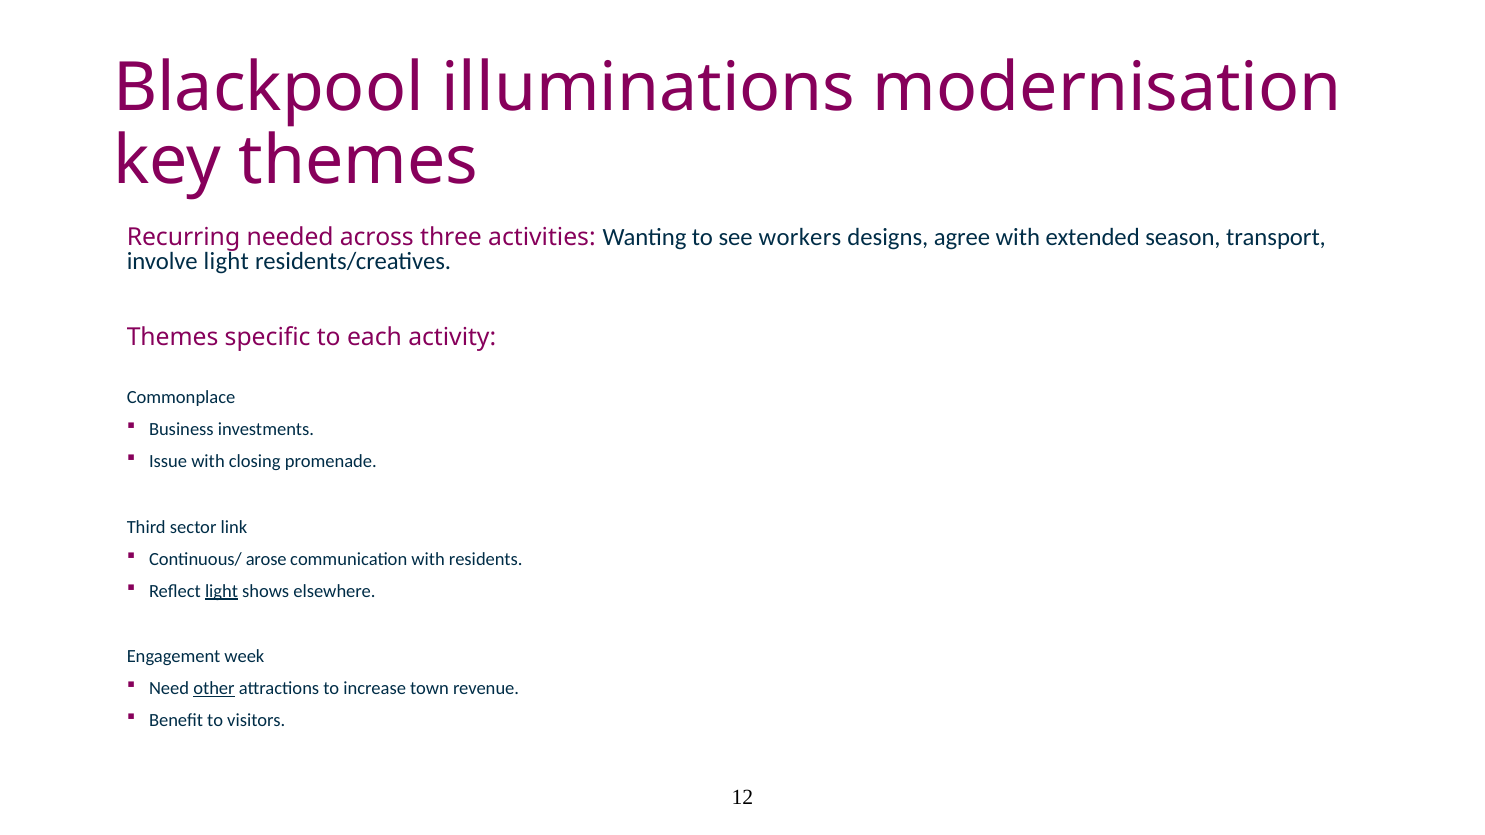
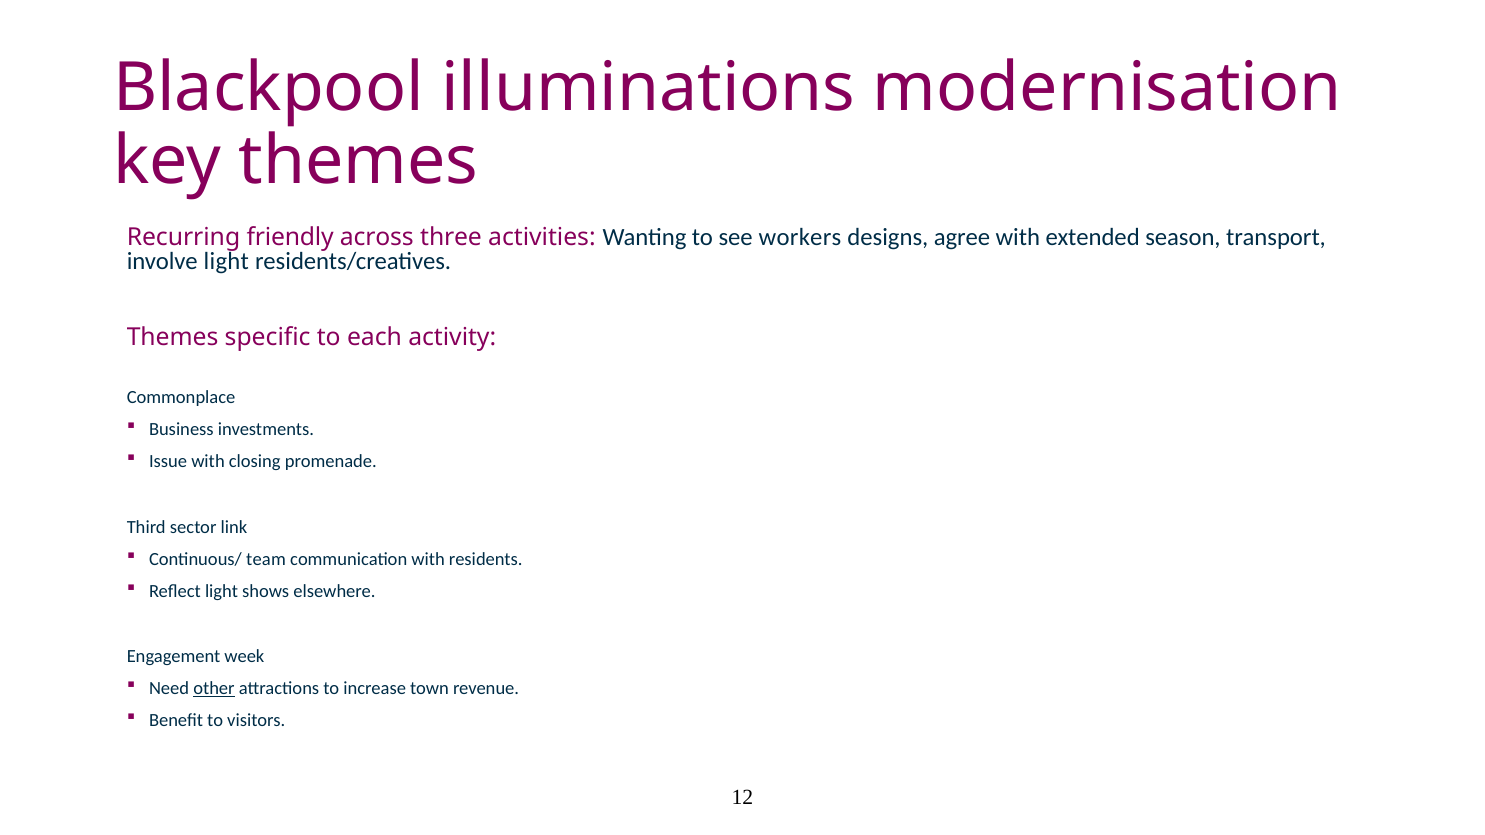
needed: needed -> friendly (290, 237)
arose: arose -> team (266, 559)
light underline: present -> none (222, 591)
